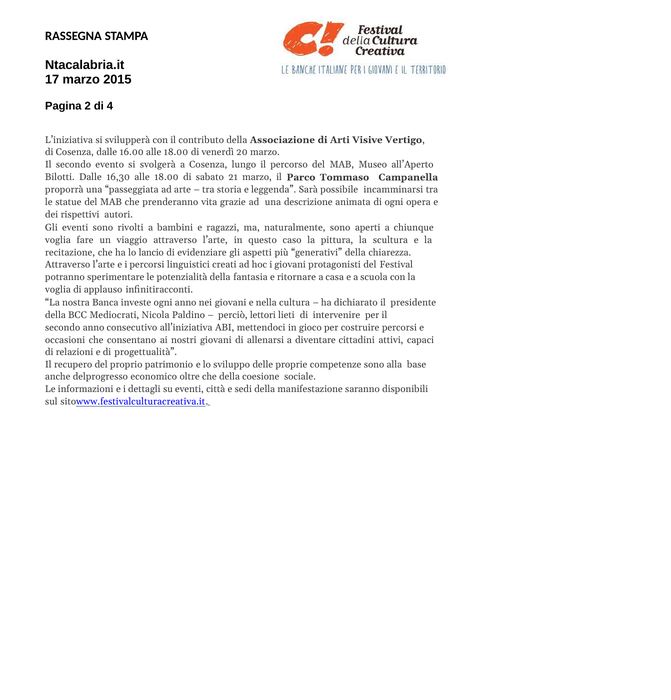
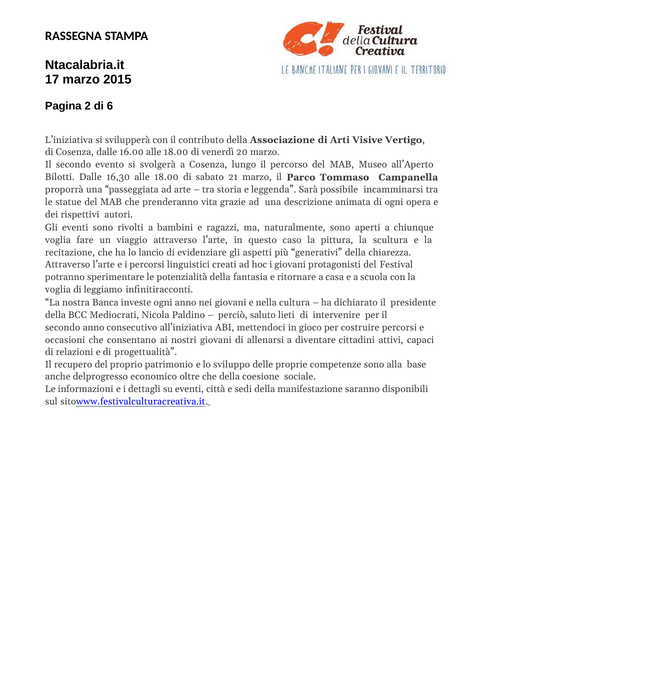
4: 4 -> 6 (110, 106)
applauso: applauso -> leggiamo (103, 290)
lettori: lettori -> saluto (263, 315)
